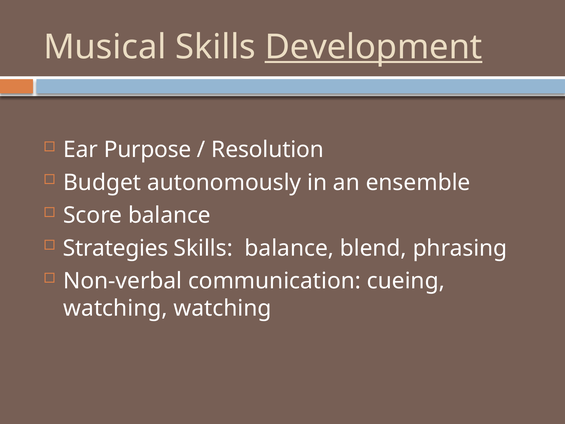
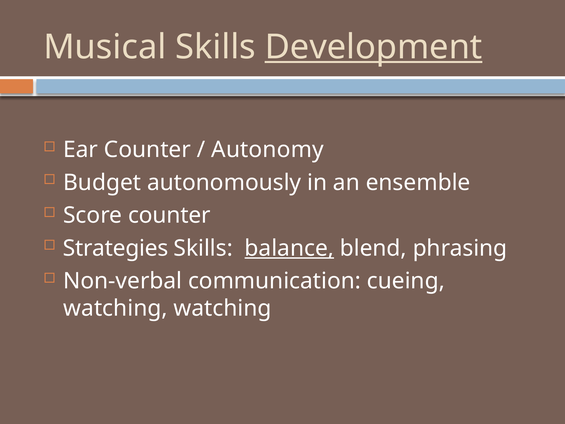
Ear Purpose: Purpose -> Counter (147, 150)
Resolution: Resolution -> Autonomy (268, 150)
Score balance: balance -> counter (169, 215)
balance underline: none -> present (289, 248)
